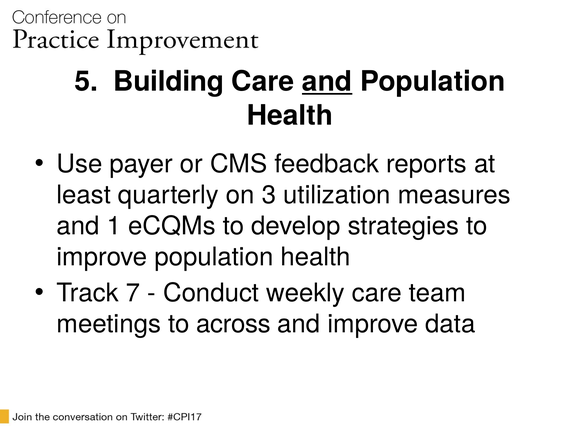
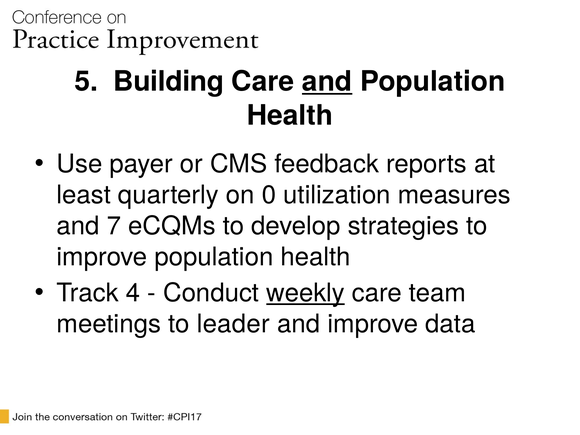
3: 3 -> 0 (269, 195)
1: 1 -> 7 (114, 226)
7: 7 -> 4 (133, 293)
weekly underline: none -> present (306, 293)
across: across -> leader (233, 324)
